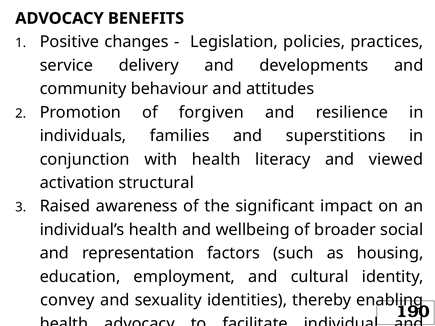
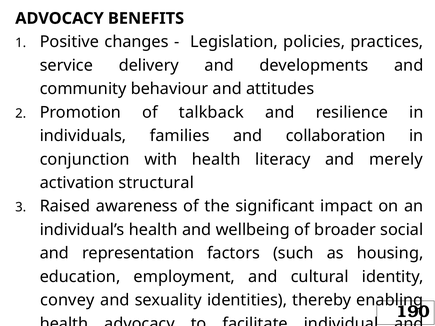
forgiven: forgiven -> talkback (211, 112)
superstitions: superstitions -> collaboration (336, 136)
viewed: viewed -> merely (396, 159)
